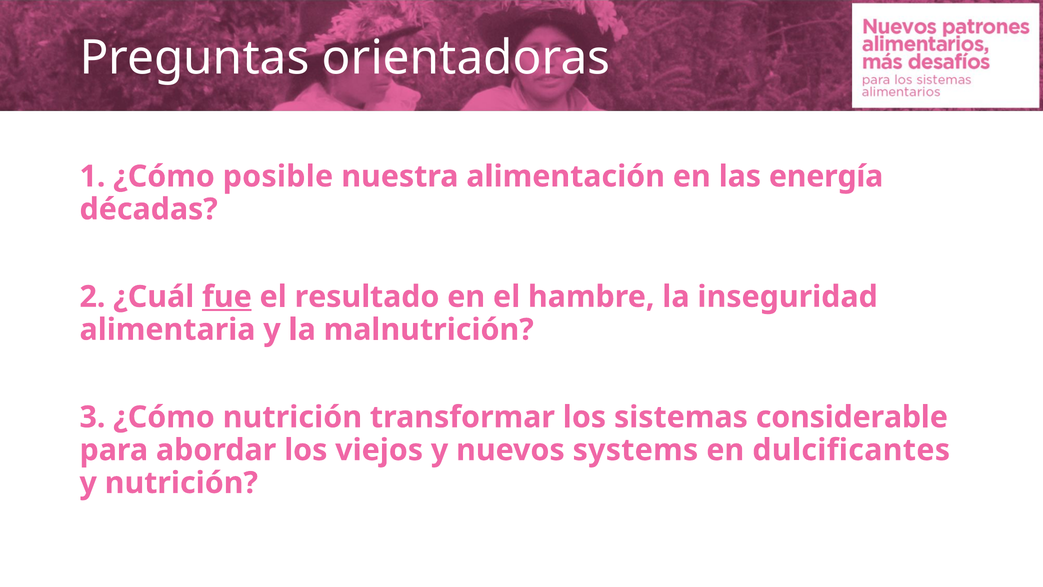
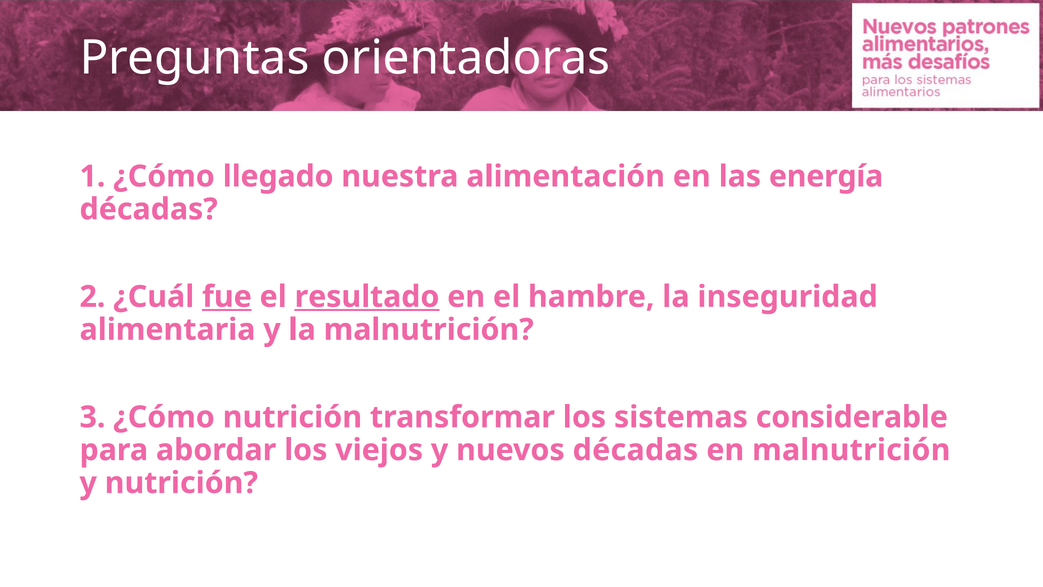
posible: posible -> llegado (278, 176)
resultado underline: none -> present (367, 297)
nuevos systems: systems -> décadas (635, 450)
en dulcificantes: dulcificantes -> malnutrición (851, 450)
